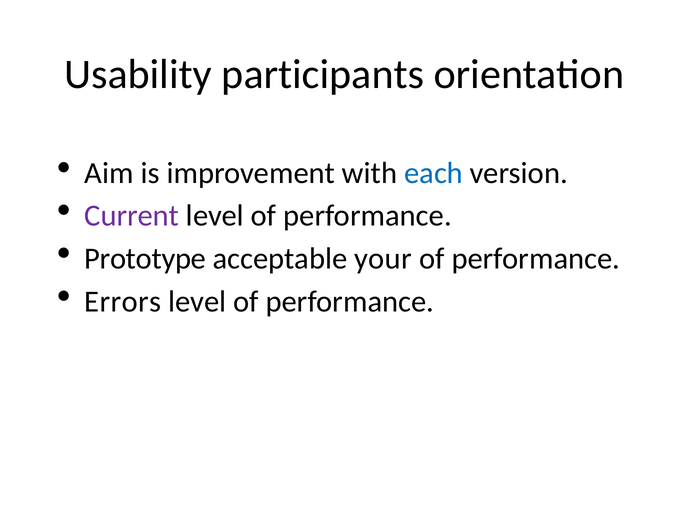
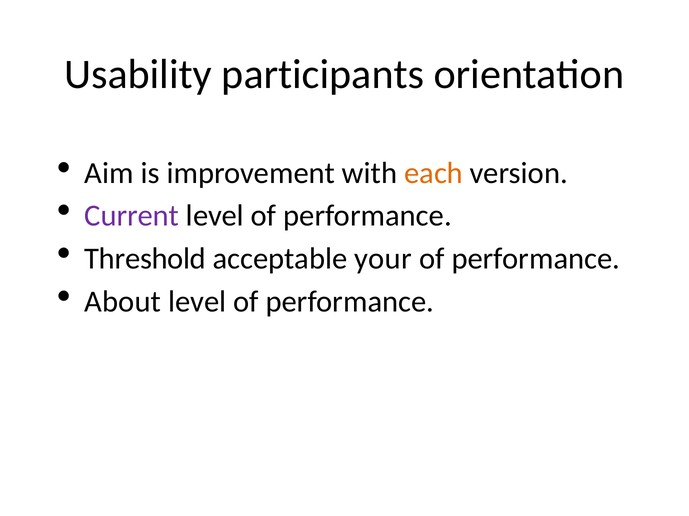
each colour: blue -> orange (434, 173)
Prototype: Prototype -> Threshold (145, 259)
Errors: Errors -> About (123, 302)
